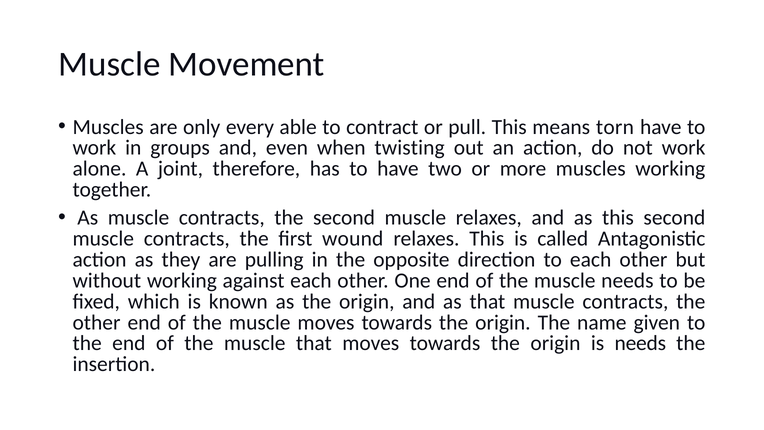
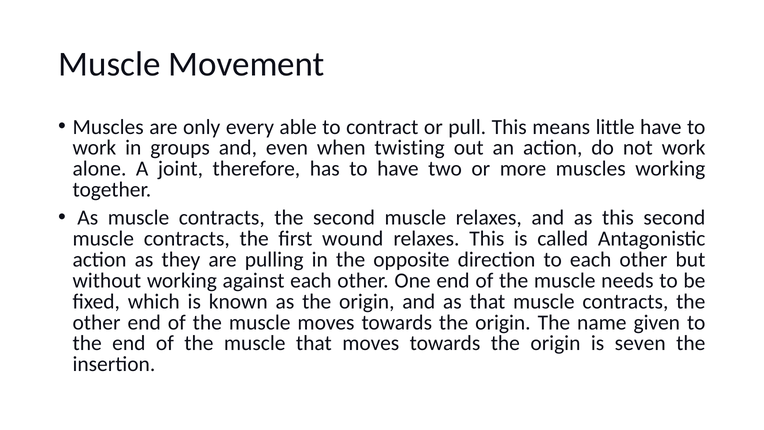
torn: torn -> little (615, 127)
is needs: needs -> seven (640, 343)
